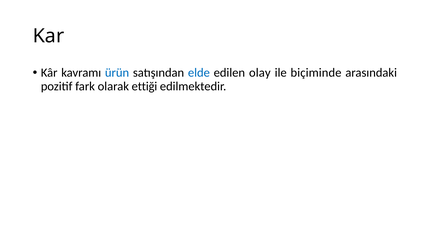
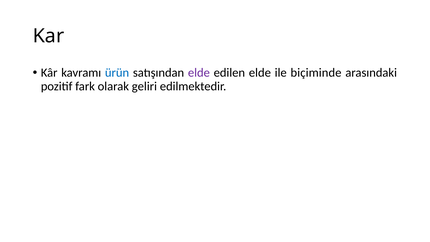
elde colour: blue -> purple (199, 73)
edilen olay: olay -> elde (260, 73)
ettiği: ettiği -> geliri (144, 86)
